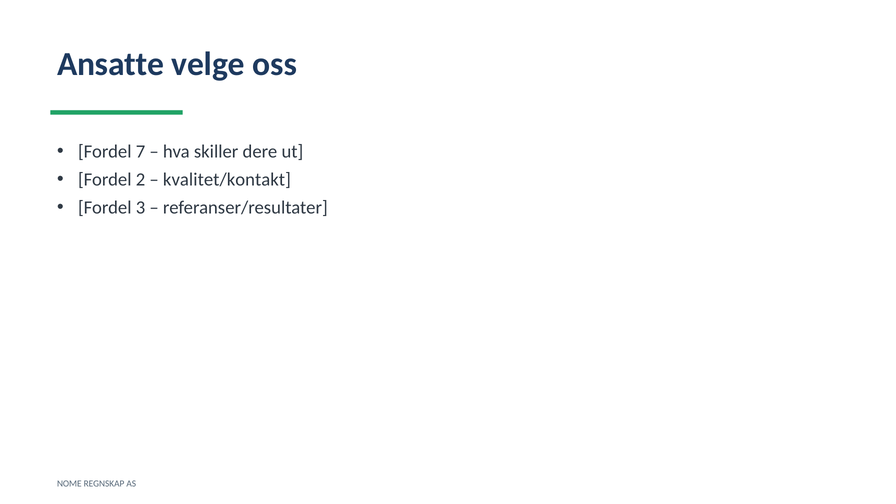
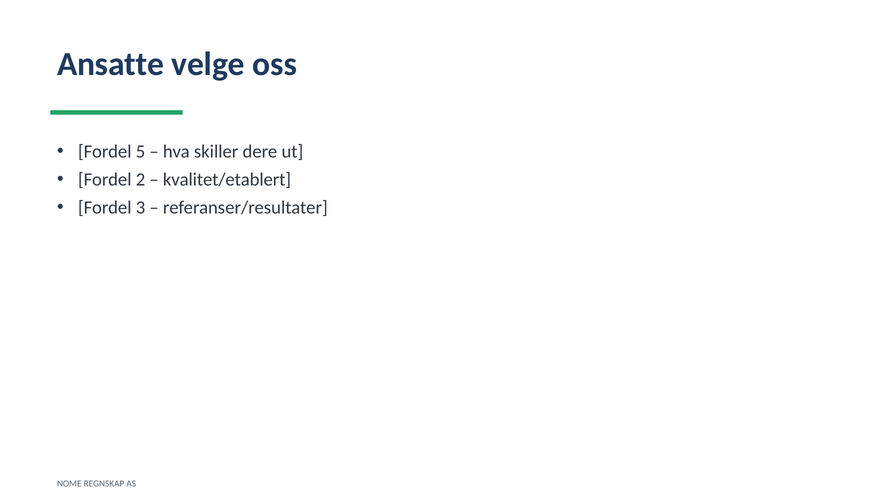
7: 7 -> 5 (141, 152)
kvalitet/kontakt: kvalitet/kontakt -> kvalitet/etablert (227, 180)
